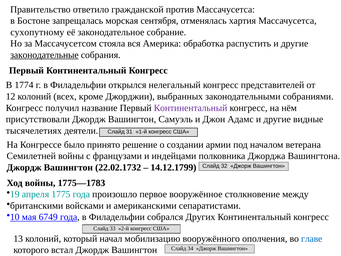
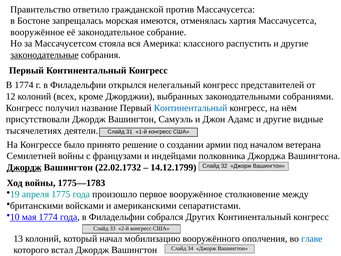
сентября: сентября -> имеются (159, 21)
сухопутному: сухопутному -> вооружённое (37, 32)
обработка: обработка -> классного (204, 44)
Континентальный colour: purple -> blue (191, 108)
Джордж underline: none -> present (24, 167)
мая 6749: 6749 -> 1774 (48, 217)
